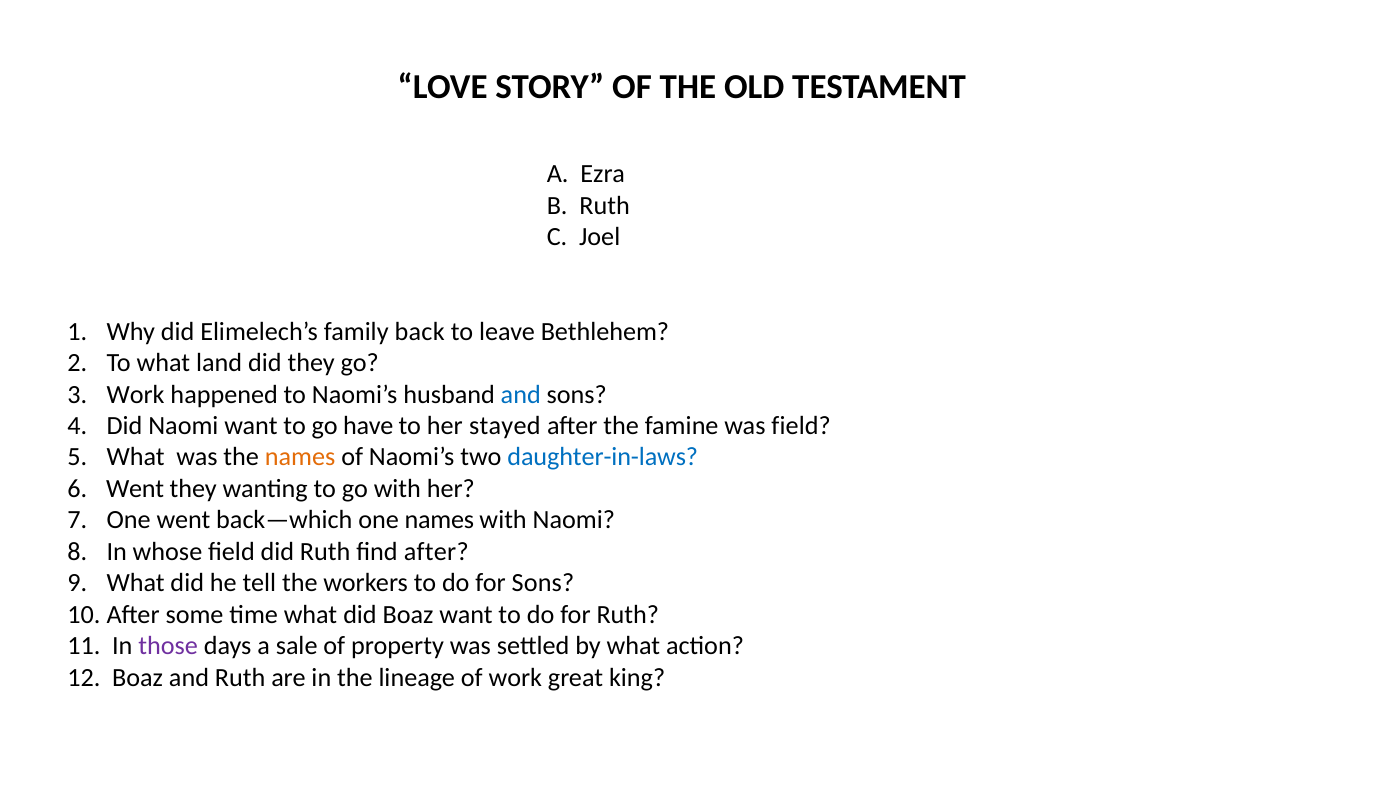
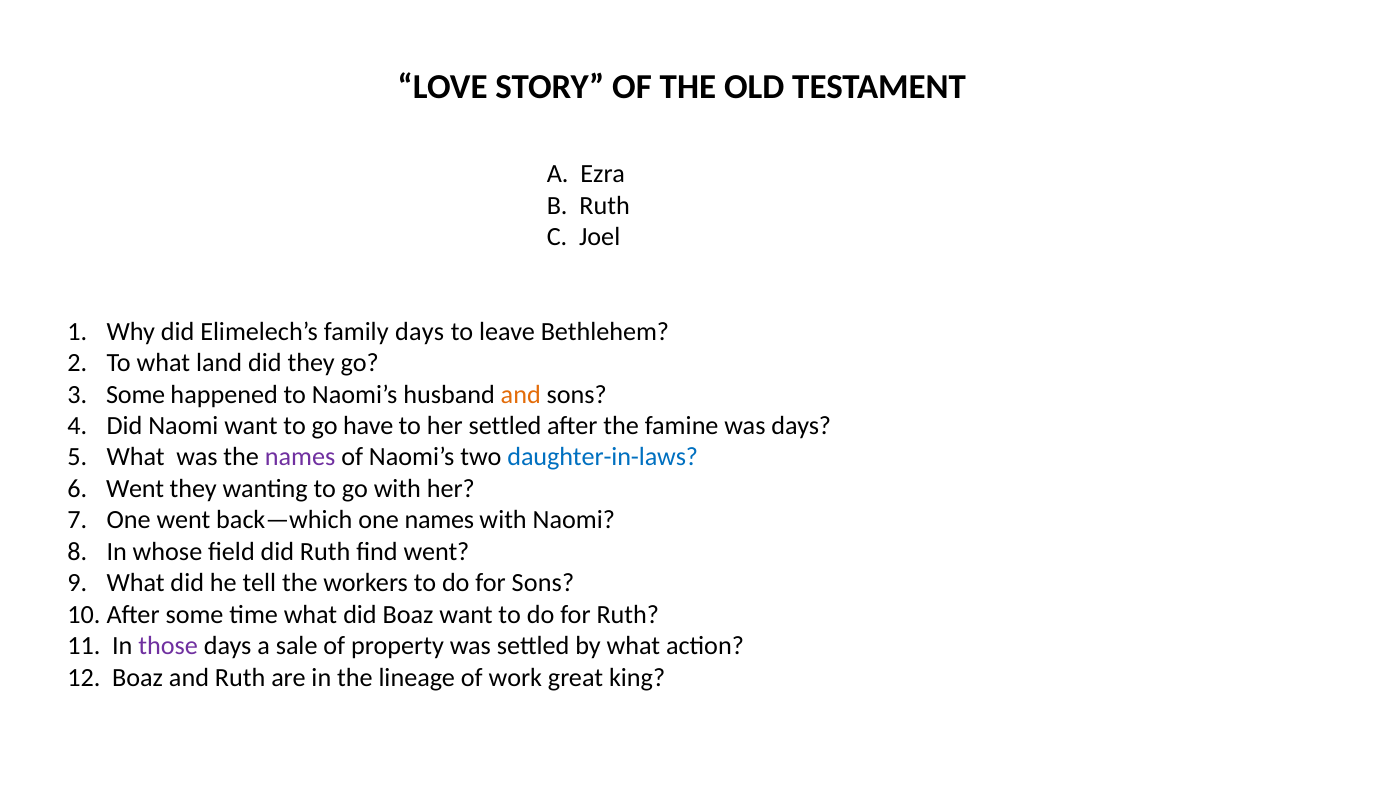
family back: back -> days (420, 331)
Work: Work -> Some (136, 394)
and colour: blue -> orange (521, 394)
her stayed: stayed -> settled (505, 426)
was field: field -> days (801, 426)
names colour: orange -> purple (300, 457)
find after: after -> went (436, 551)
